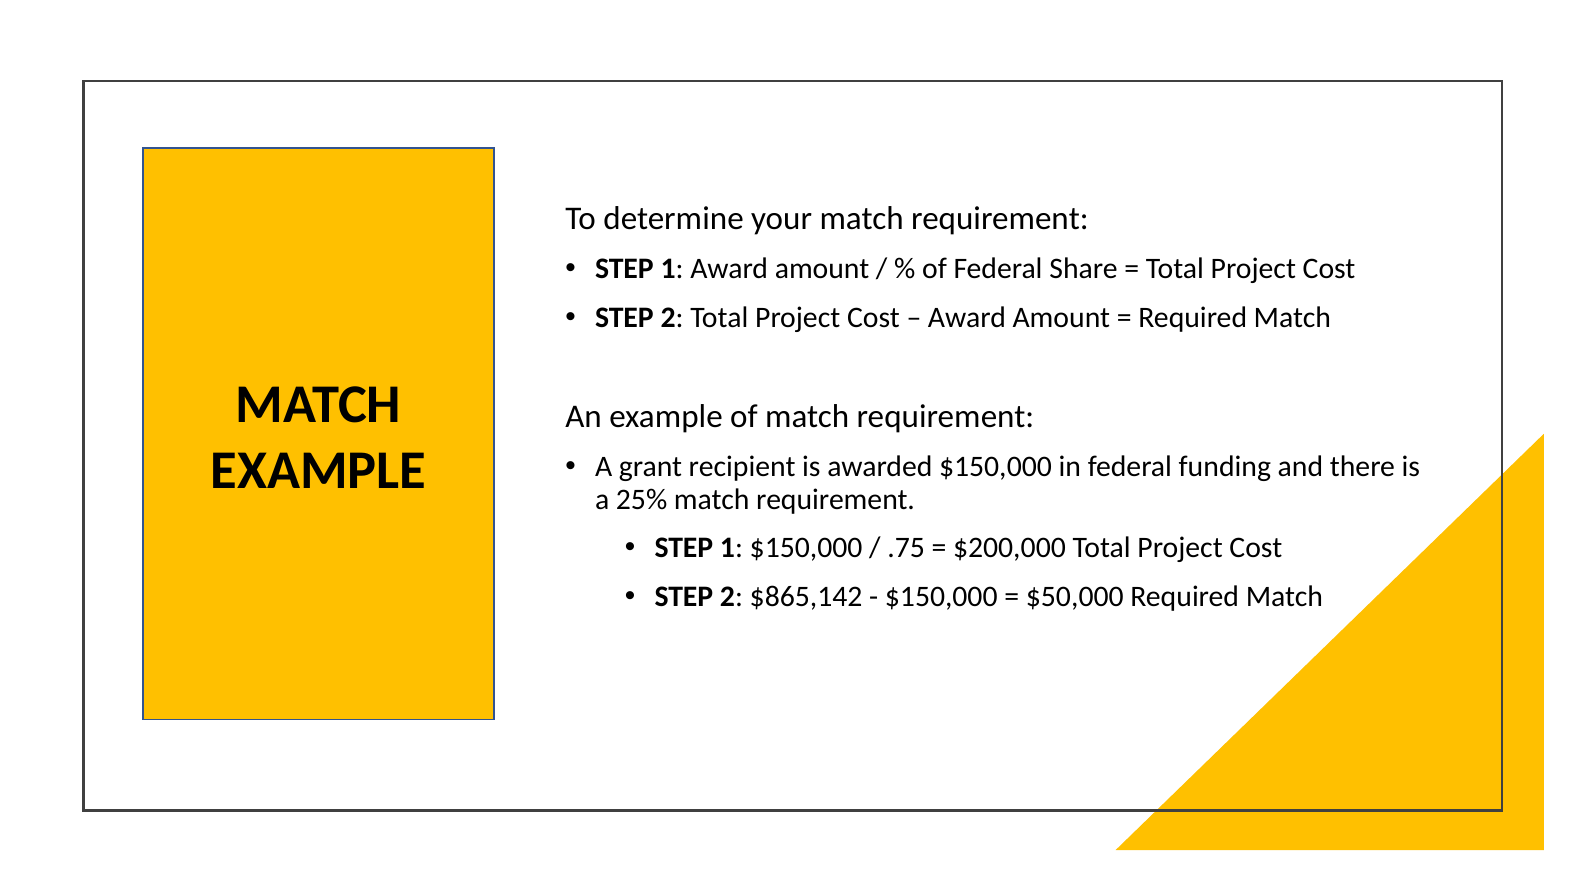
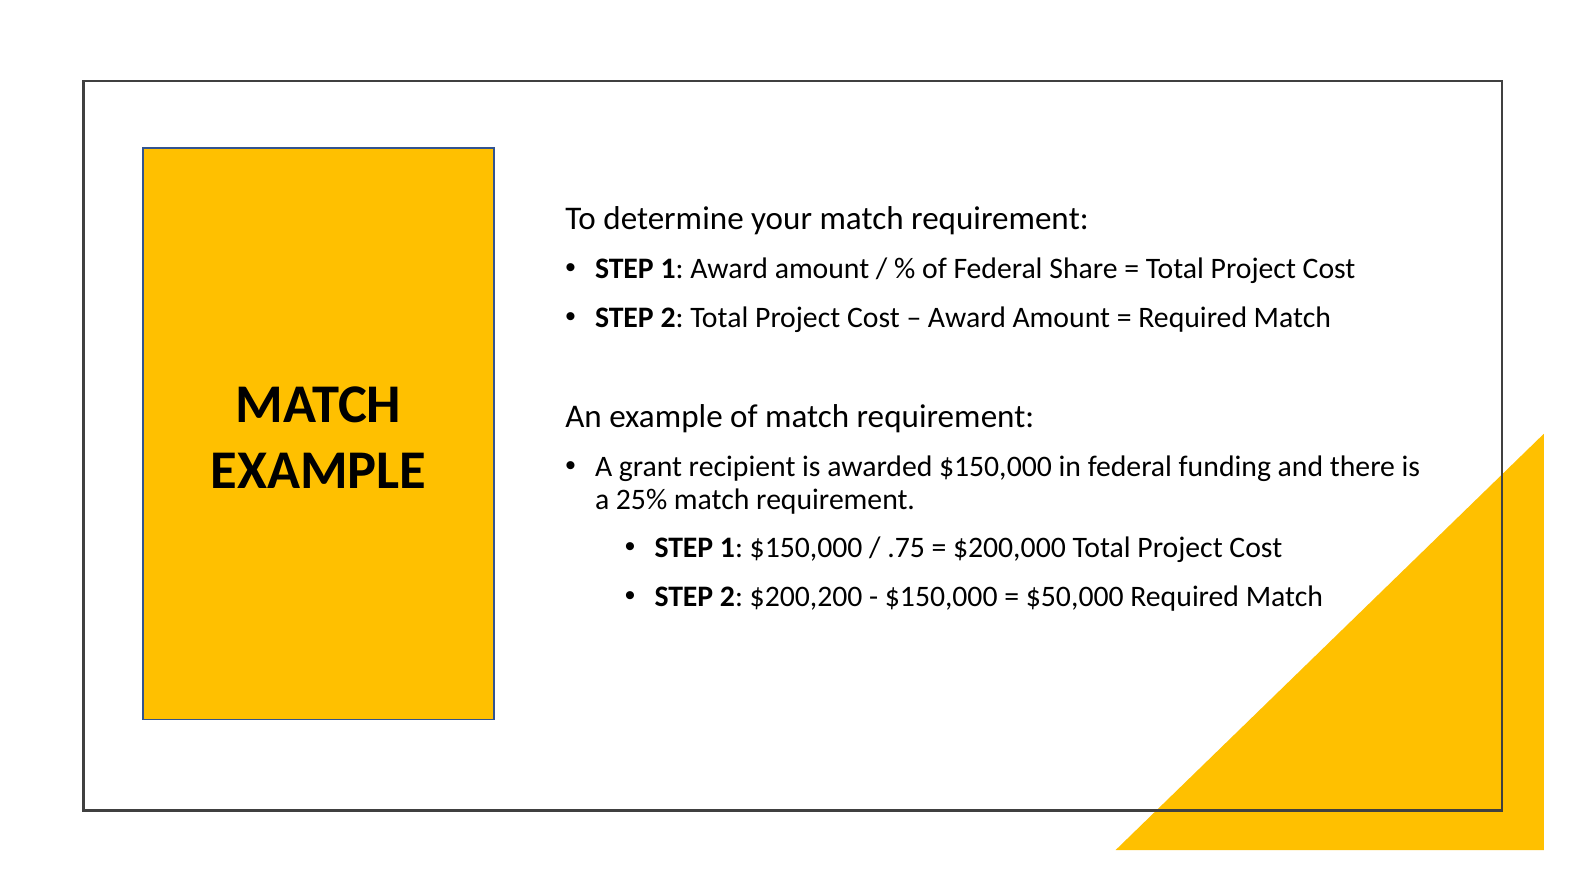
$865,142: $865,142 -> $200,200 (806, 597)
